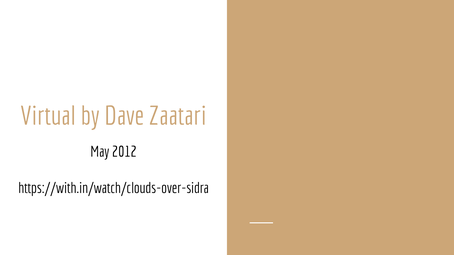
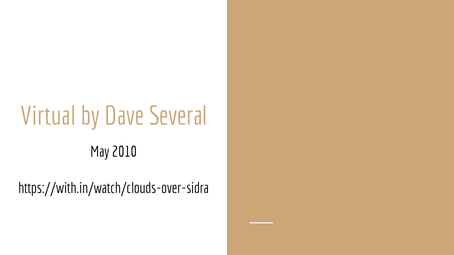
Zaatari: Zaatari -> Several (178, 116)
2012: 2012 -> 2010 (124, 152)
